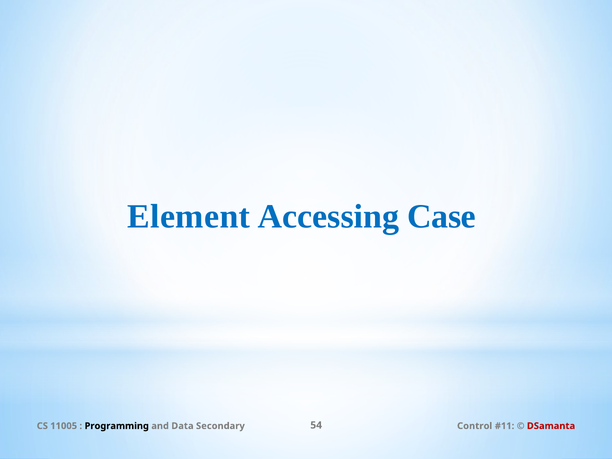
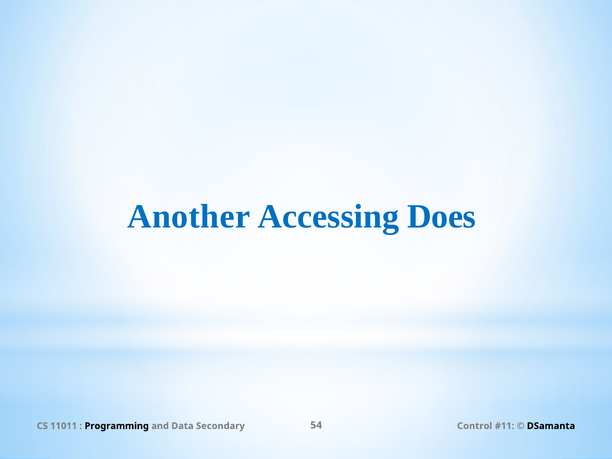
Element: Element -> Another (189, 217)
Case: Case -> Does (442, 217)
11005: 11005 -> 11011 (64, 426)
DSamanta colour: red -> black (551, 426)
